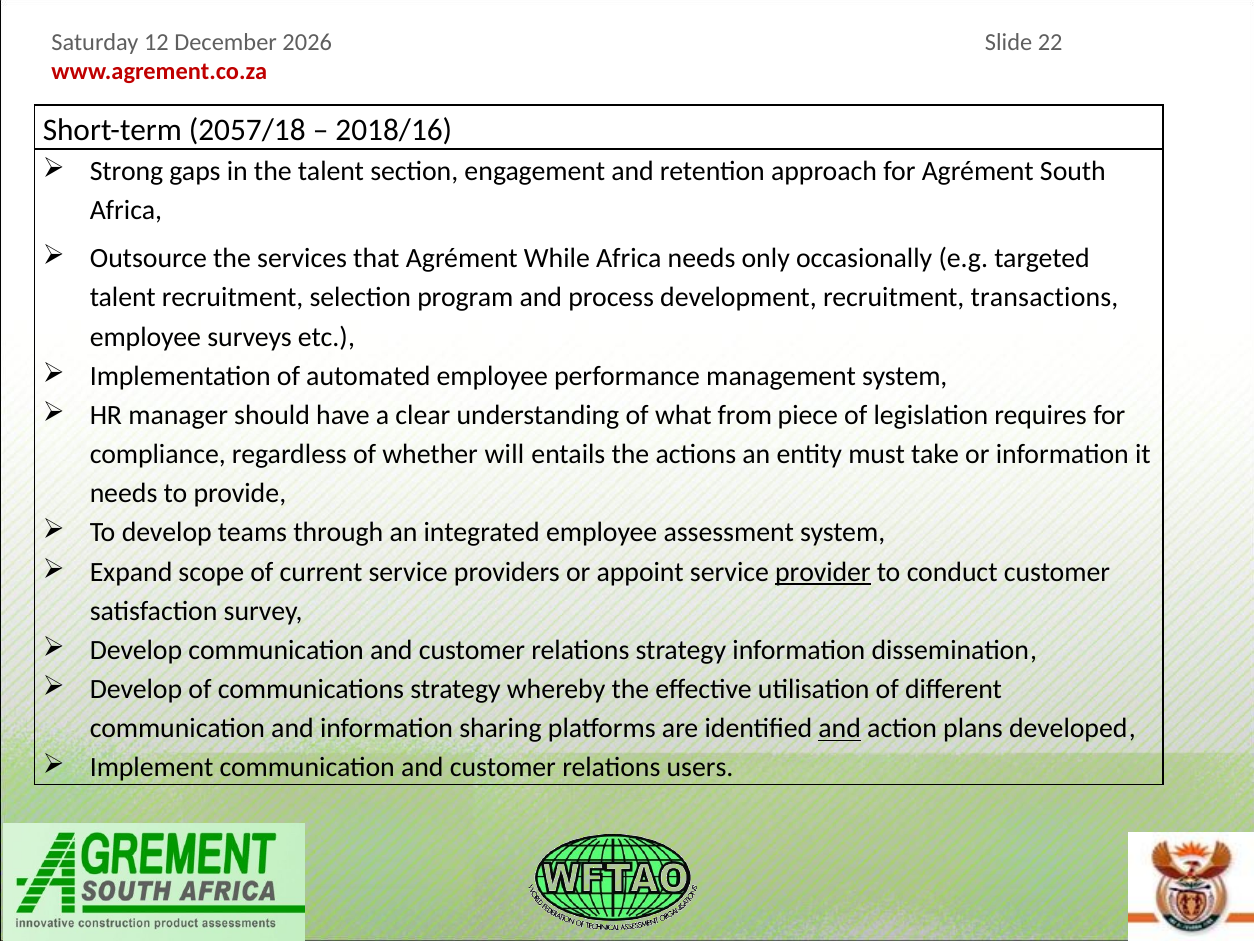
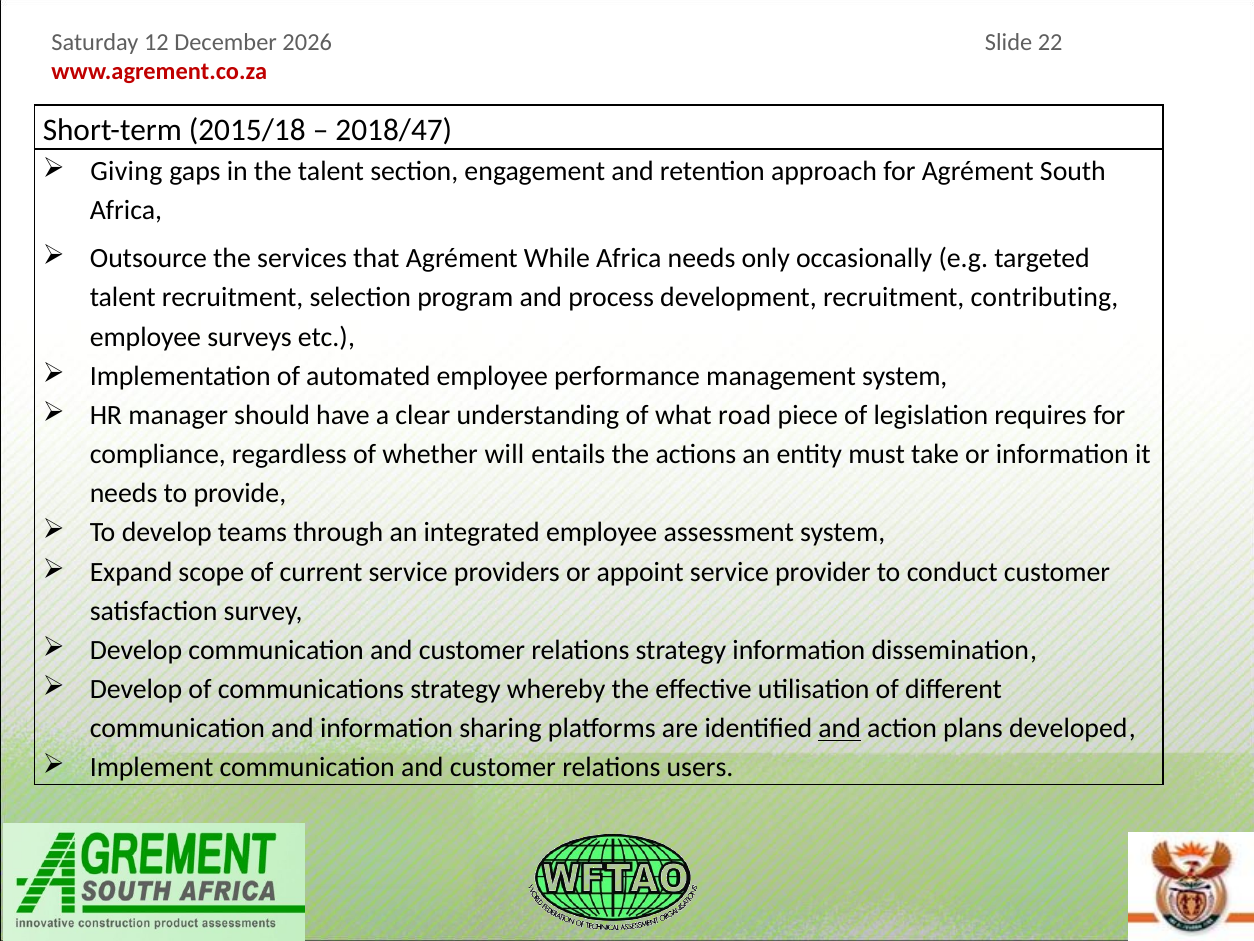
2057/18: 2057/18 -> 2015/18 (247, 130)
2018/16: 2018/16 -> 2018/47 (394, 130)
Strong: Strong -> Giving (126, 171)
transactions: transactions -> contributing (1045, 297)
from: from -> road (745, 415)
provider underline: present -> none (823, 572)
